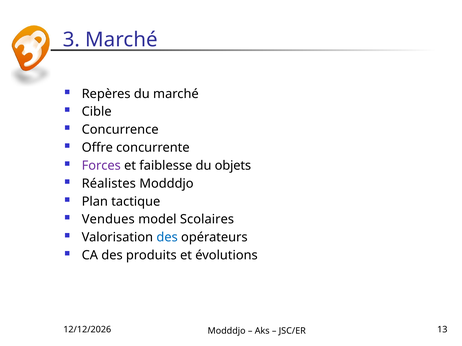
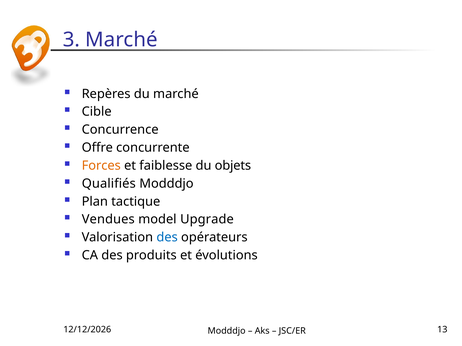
Forces colour: purple -> orange (101, 166)
Réalistes: Réalistes -> Qualifiés (109, 184)
Scolaires: Scolaires -> Upgrade (207, 220)
